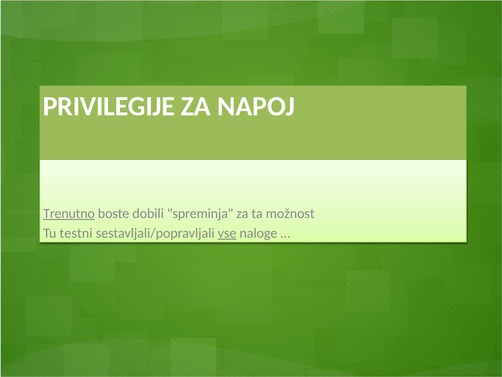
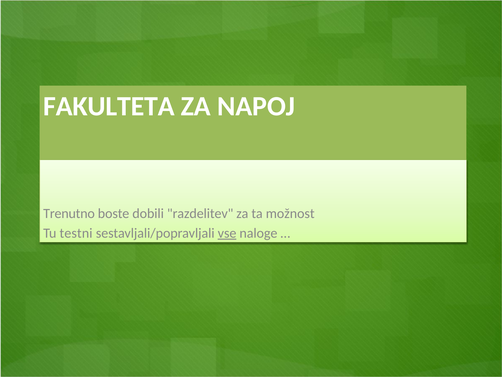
PRIVILEGIJE: PRIVILEGIJE -> FAKULTETA (109, 106)
Trenutno underline: present -> none (69, 213)
spreminja: spreminja -> razdelitev (200, 213)
